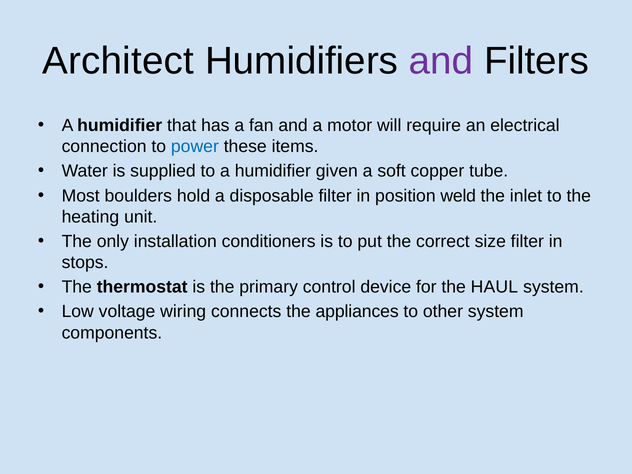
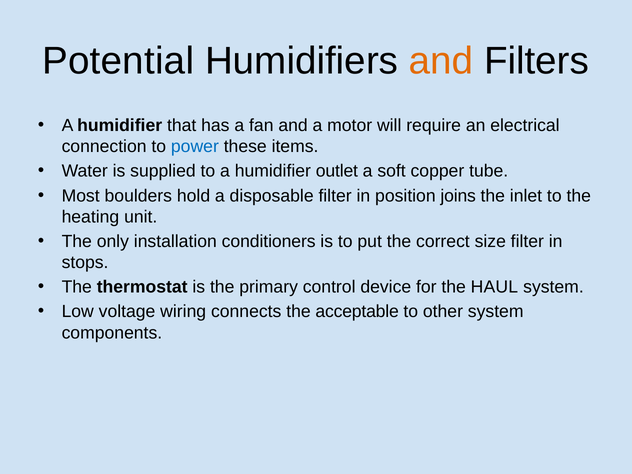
Architect: Architect -> Potential (118, 61)
and colour: purple -> orange (441, 61)
given: given -> outlet (337, 171)
weld: weld -> joins (458, 196)
appliances: appliances -> acceptable (357, 312)
